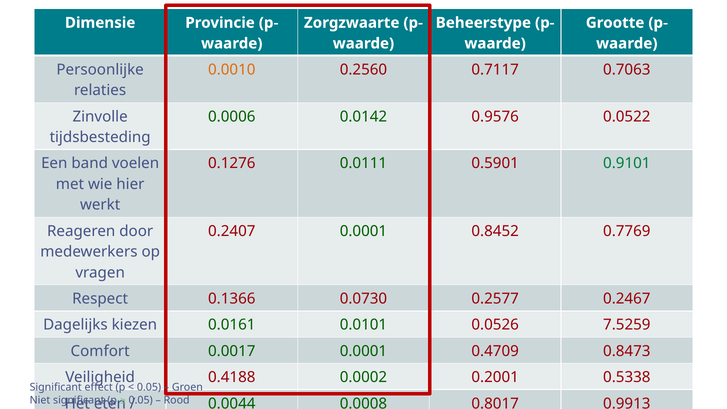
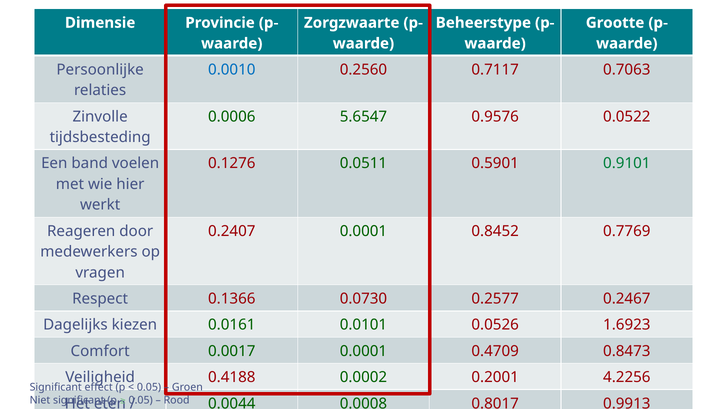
0.0010 colour: orange -> blue (232, 70)
0.0142: 0.0142 -> 5.6547 (363, 117)
0.0111: 0.0111 -> 0.0511 (363, 163)
7.5259: 7.5259 -> 1.6923 (627, 325)
0.5338: 0.5338 -> 4.2256 (627, 377)
